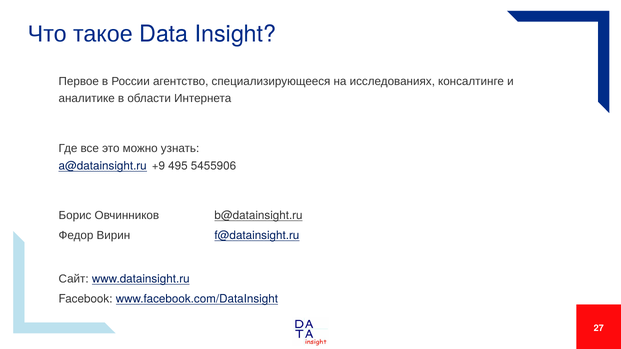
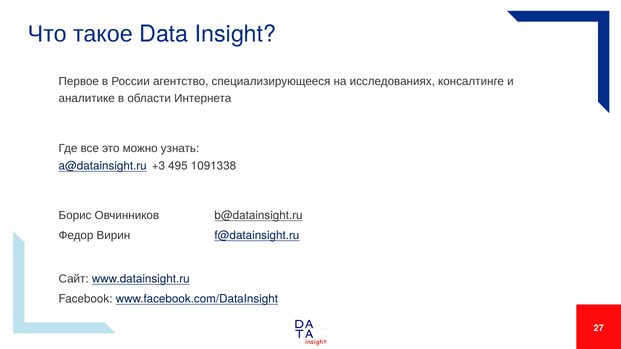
+9: +9 -> +3 (158, 166)
5455906: 5455906 -> 1091338 (214, 166)
